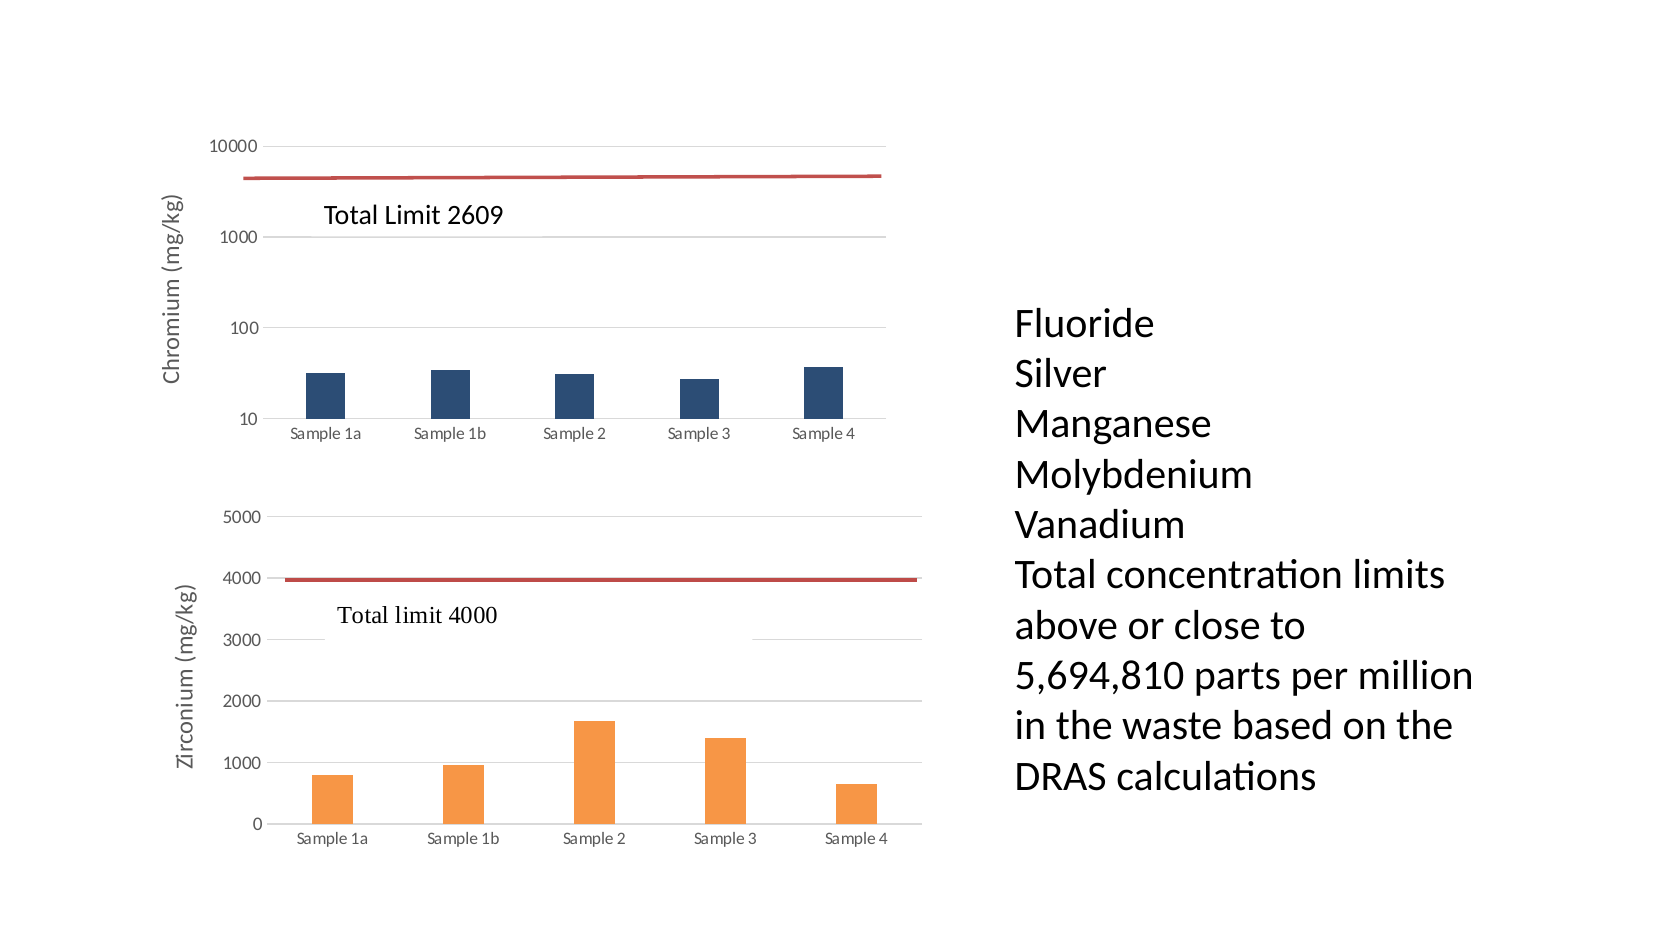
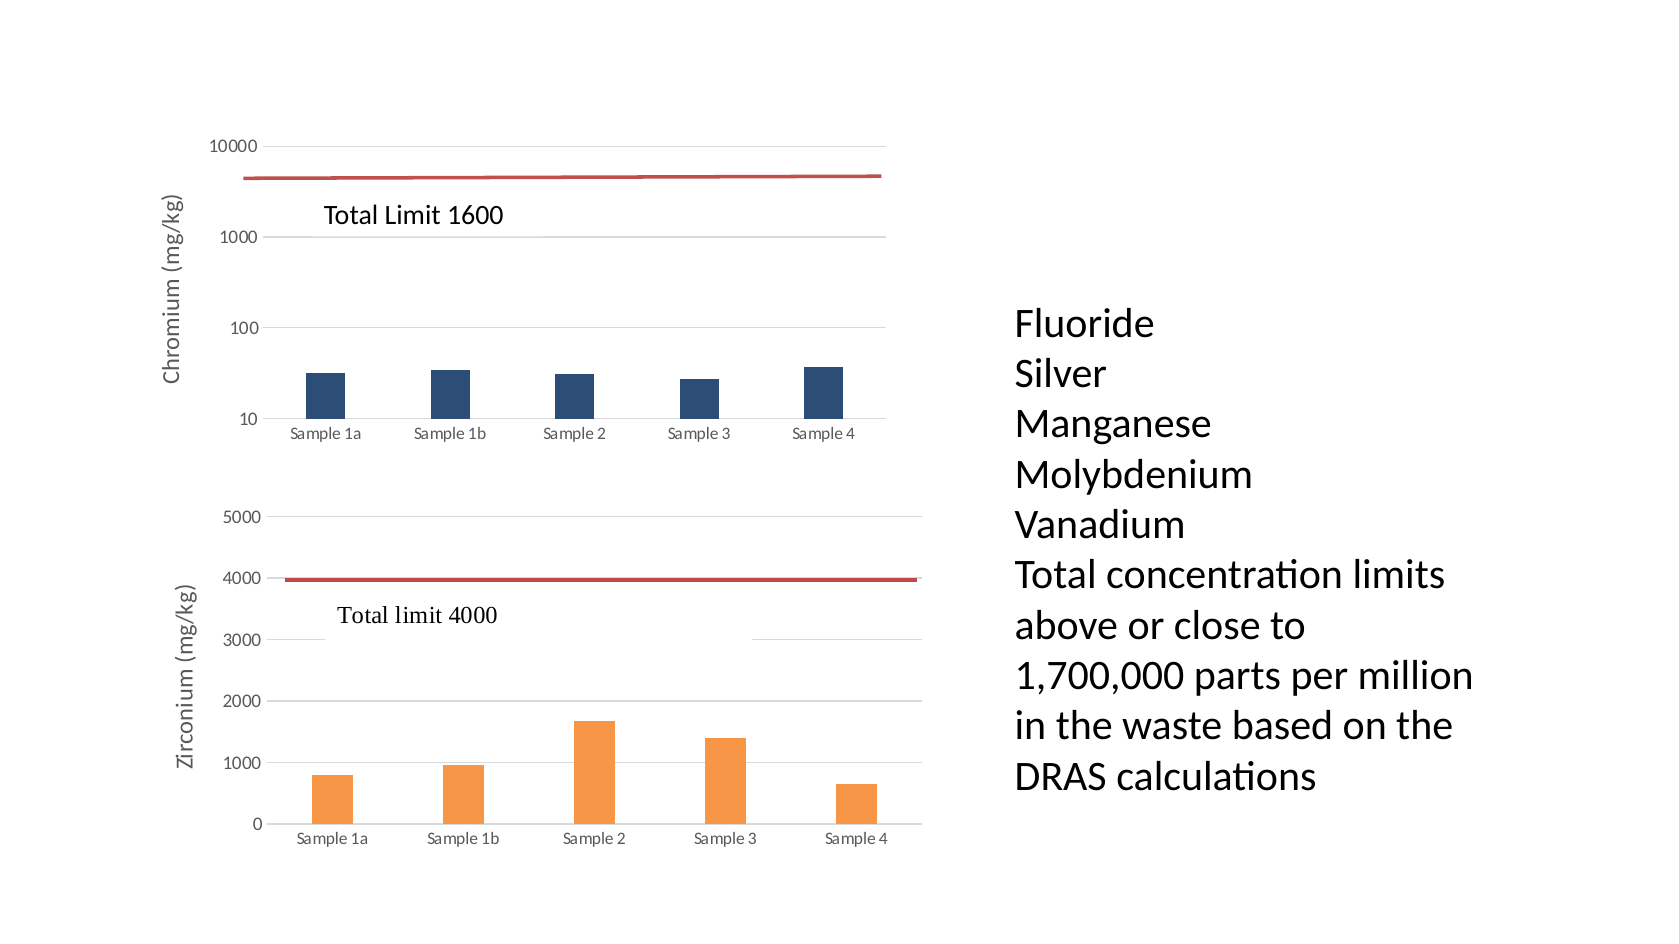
2609: 2609 -> 1600 (475, 215)
5,694,810: 5,694,810 -> 1,700,000 (1100, 676)
